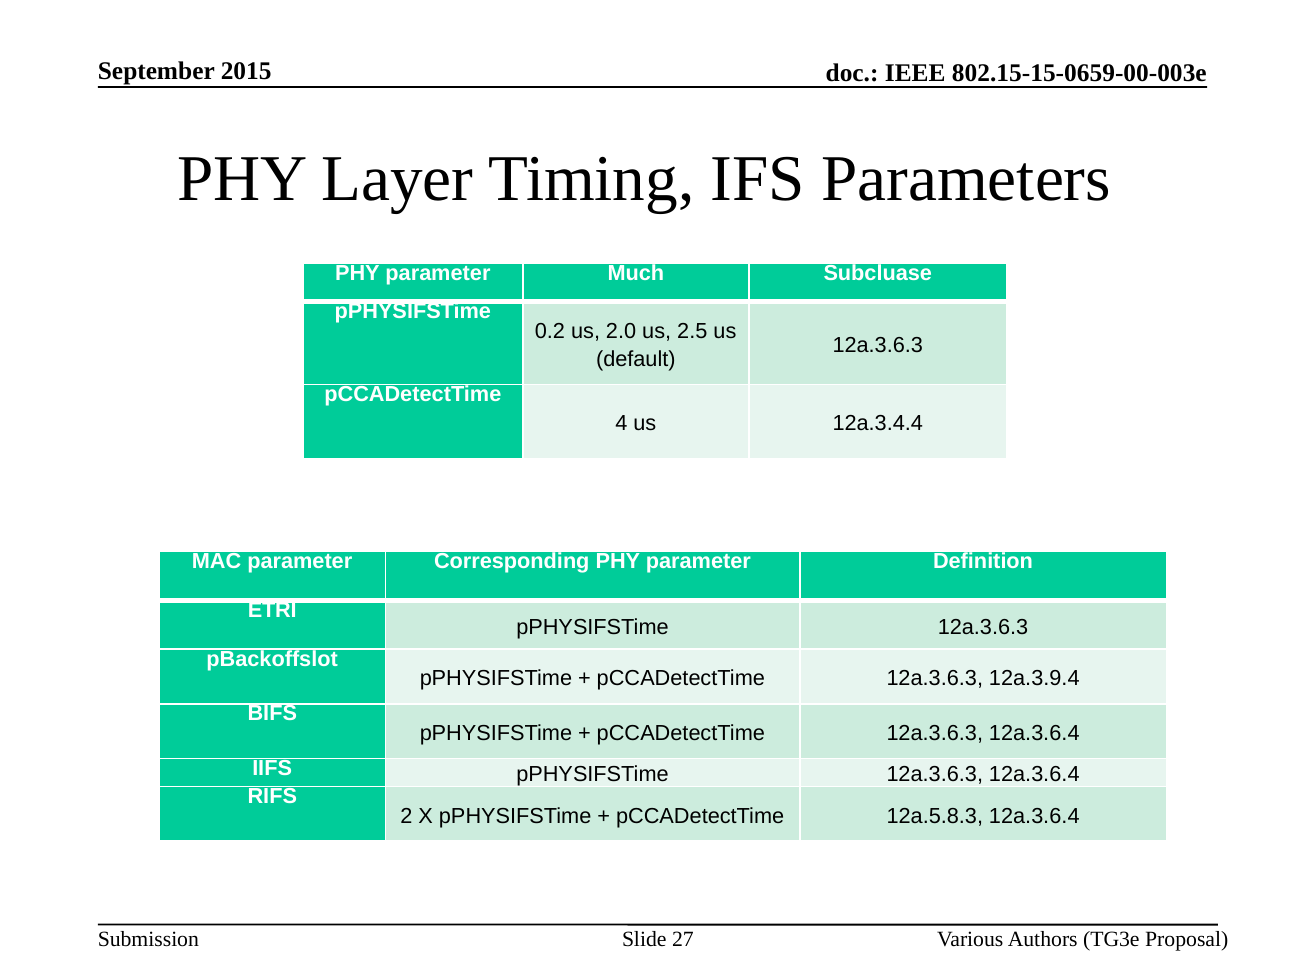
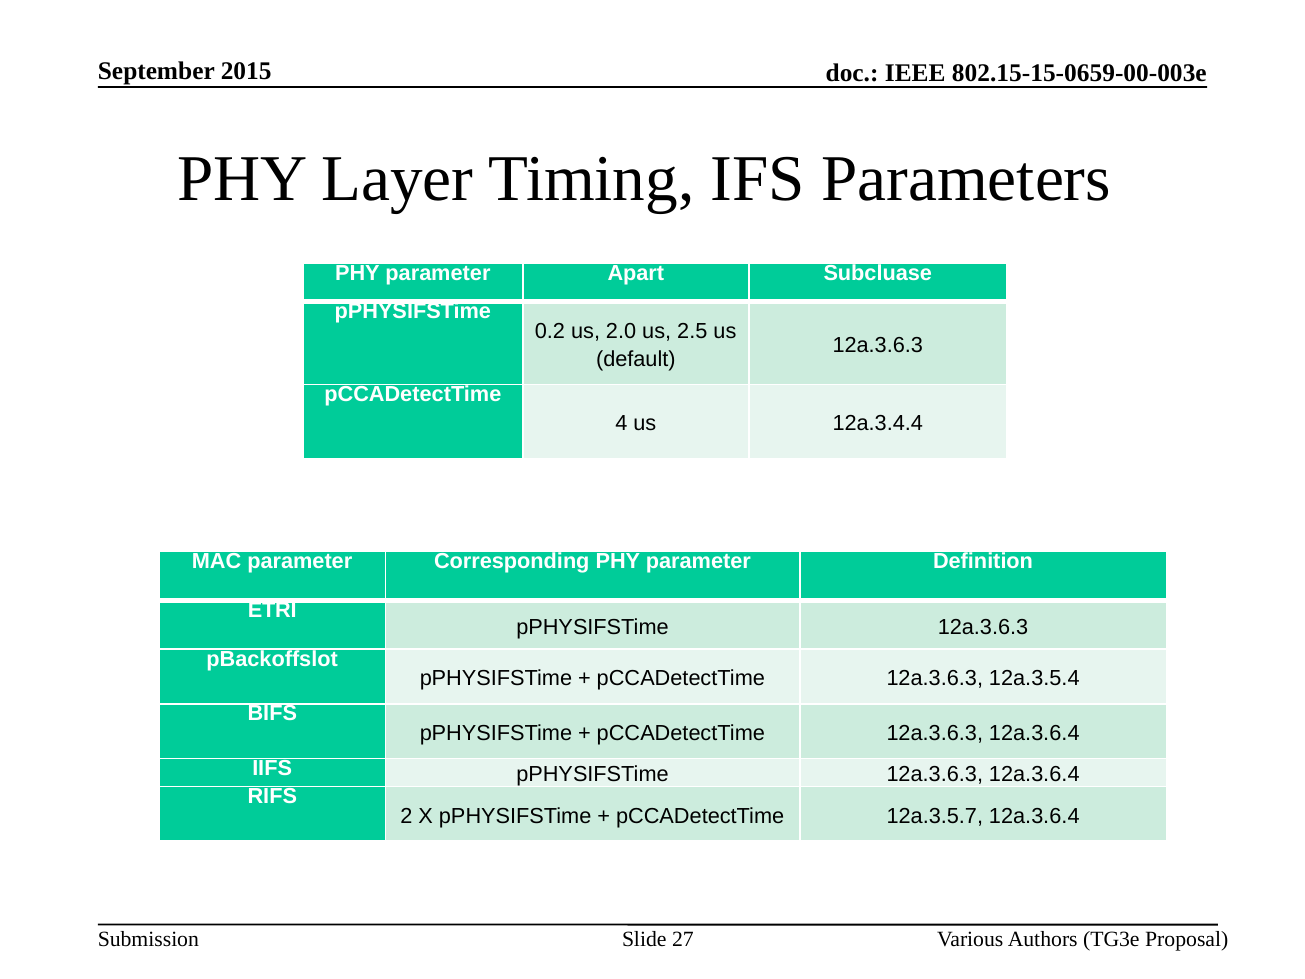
Much: Much -> Apart (636, 273)
12a.3.9.4: 12a.3.9.4 -> 12a.3.5.4 (1034, 679)
12a.5.8.3: 12a.5.8.3 -> 12a.3.5.7 (935, 816)
